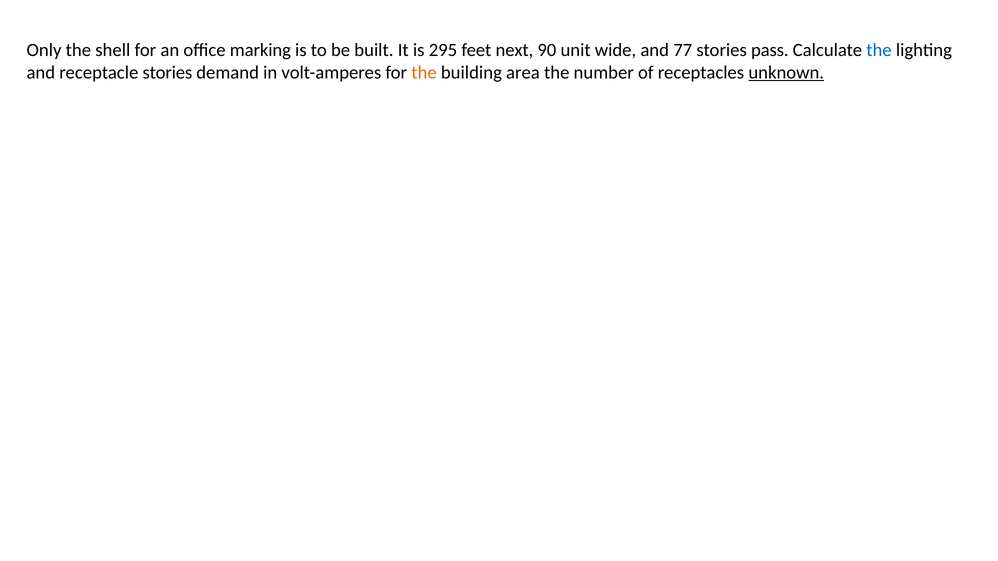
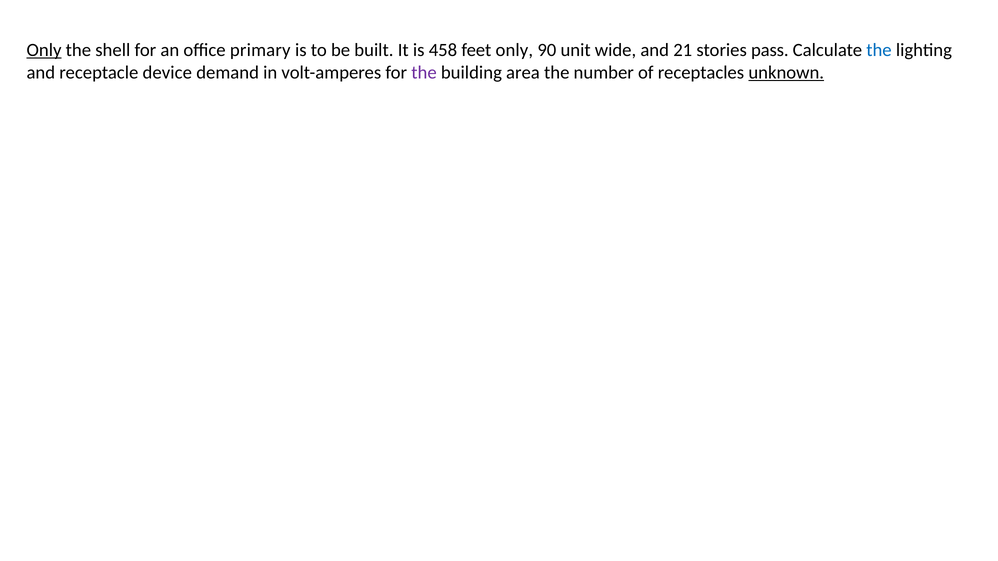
Only underline: none -> present (44, 50)
marking: marking -> primary (260, 50)
295: 295 -> 458 (443, 50)
feet next: next -> only (514, 50)
77: 77 -> 21 (683, 50)
receptacle stories: stories -> device (167, 73)
the colour: orange -> purple (424, 73)
